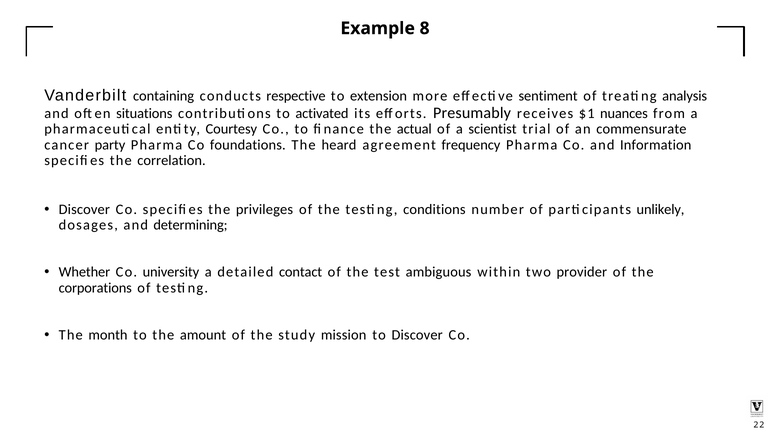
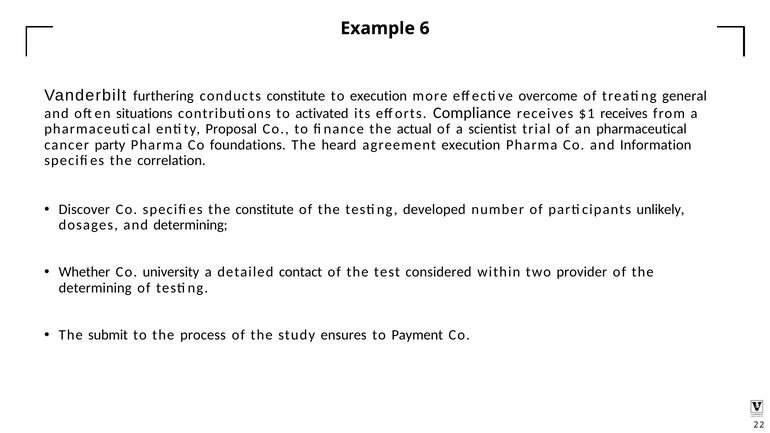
8: 8 -> 6 (425, 28)
containing: containing -> furthering (163, 96)
conducts respective: respective -> constitute (296, 96)
to extension: extension -> execution (379, 96)
sentiment: sentiment -> overcome (548, 96)
analysis: analysis -> general (685, 96)
Presumably: Presumably -> Compliance (472, 113)
$1 nuances: nuances -> receives (624, 113)
Courtesy: Courtesy -> Proposal (231, 129)
an commensurate: commensurate -> pharmaceutical (642, 129)
agreement frequency: frequency -> execution (471, 145)
the privileges: privileges -> constitute (265, 209)
conditions: conditions -> developed (434, 209)
ambiguous: ambiguous -> considered (439, 272)
corporations: corporations -> determining (95, 288)
month: month -> submit (108, 335)
amount: amount -> process (203, 335)
mission: mission -> ensures (344, 335)
to Discover: Discover -> Payment (417, 335)
